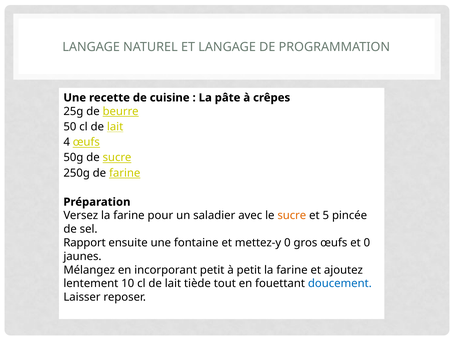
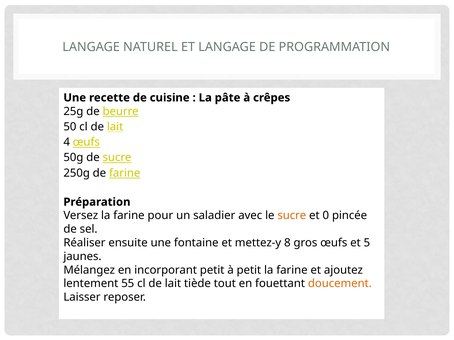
5: 5 -> 0 (326, 216)
Rapport: Rapport -> Réaliser (84, 243)
mettez-y 0: 0 -> 8 (287, 243)
et 0: 0 -> 5 (367, 243)
10: 10 -> 55 (128, 284)
doucement colour: blue -> orange (340, 284)
